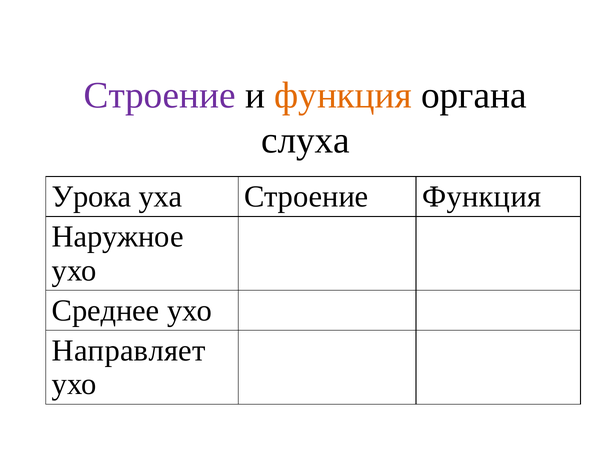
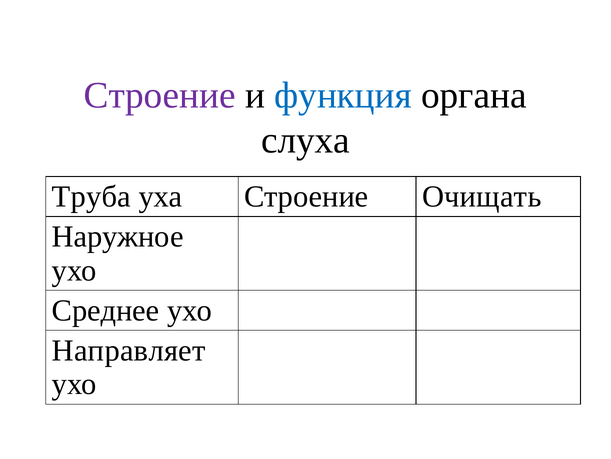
функция colour: orange -> blue (343, 95)
Урока: Урока -> Труба (91, 196)
Строение Функция: Функция -> Очищать (482, 196)
